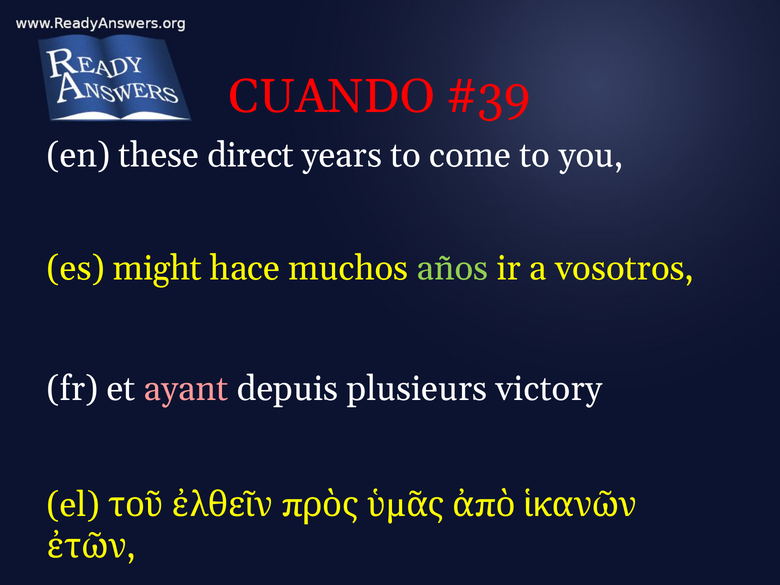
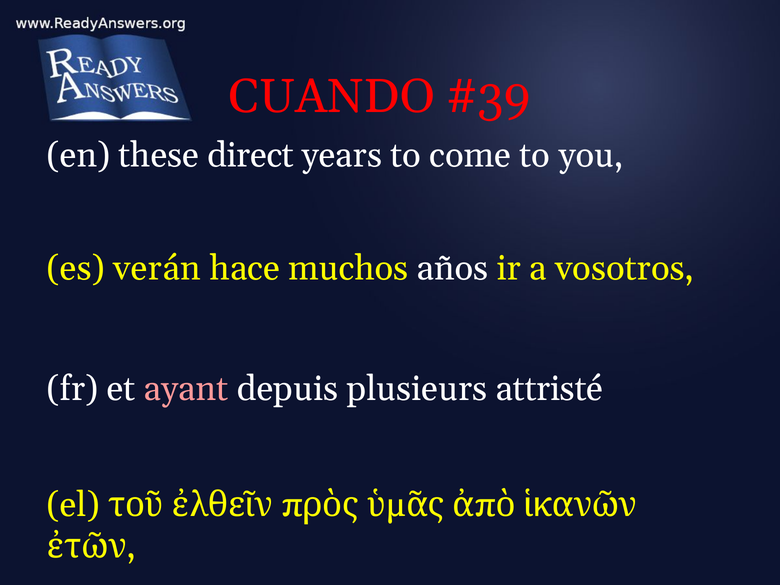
might: might -> verán (157, 268)
años colour: light green -> white (453, 268)
victory: victory -> attristé (549, 389)
